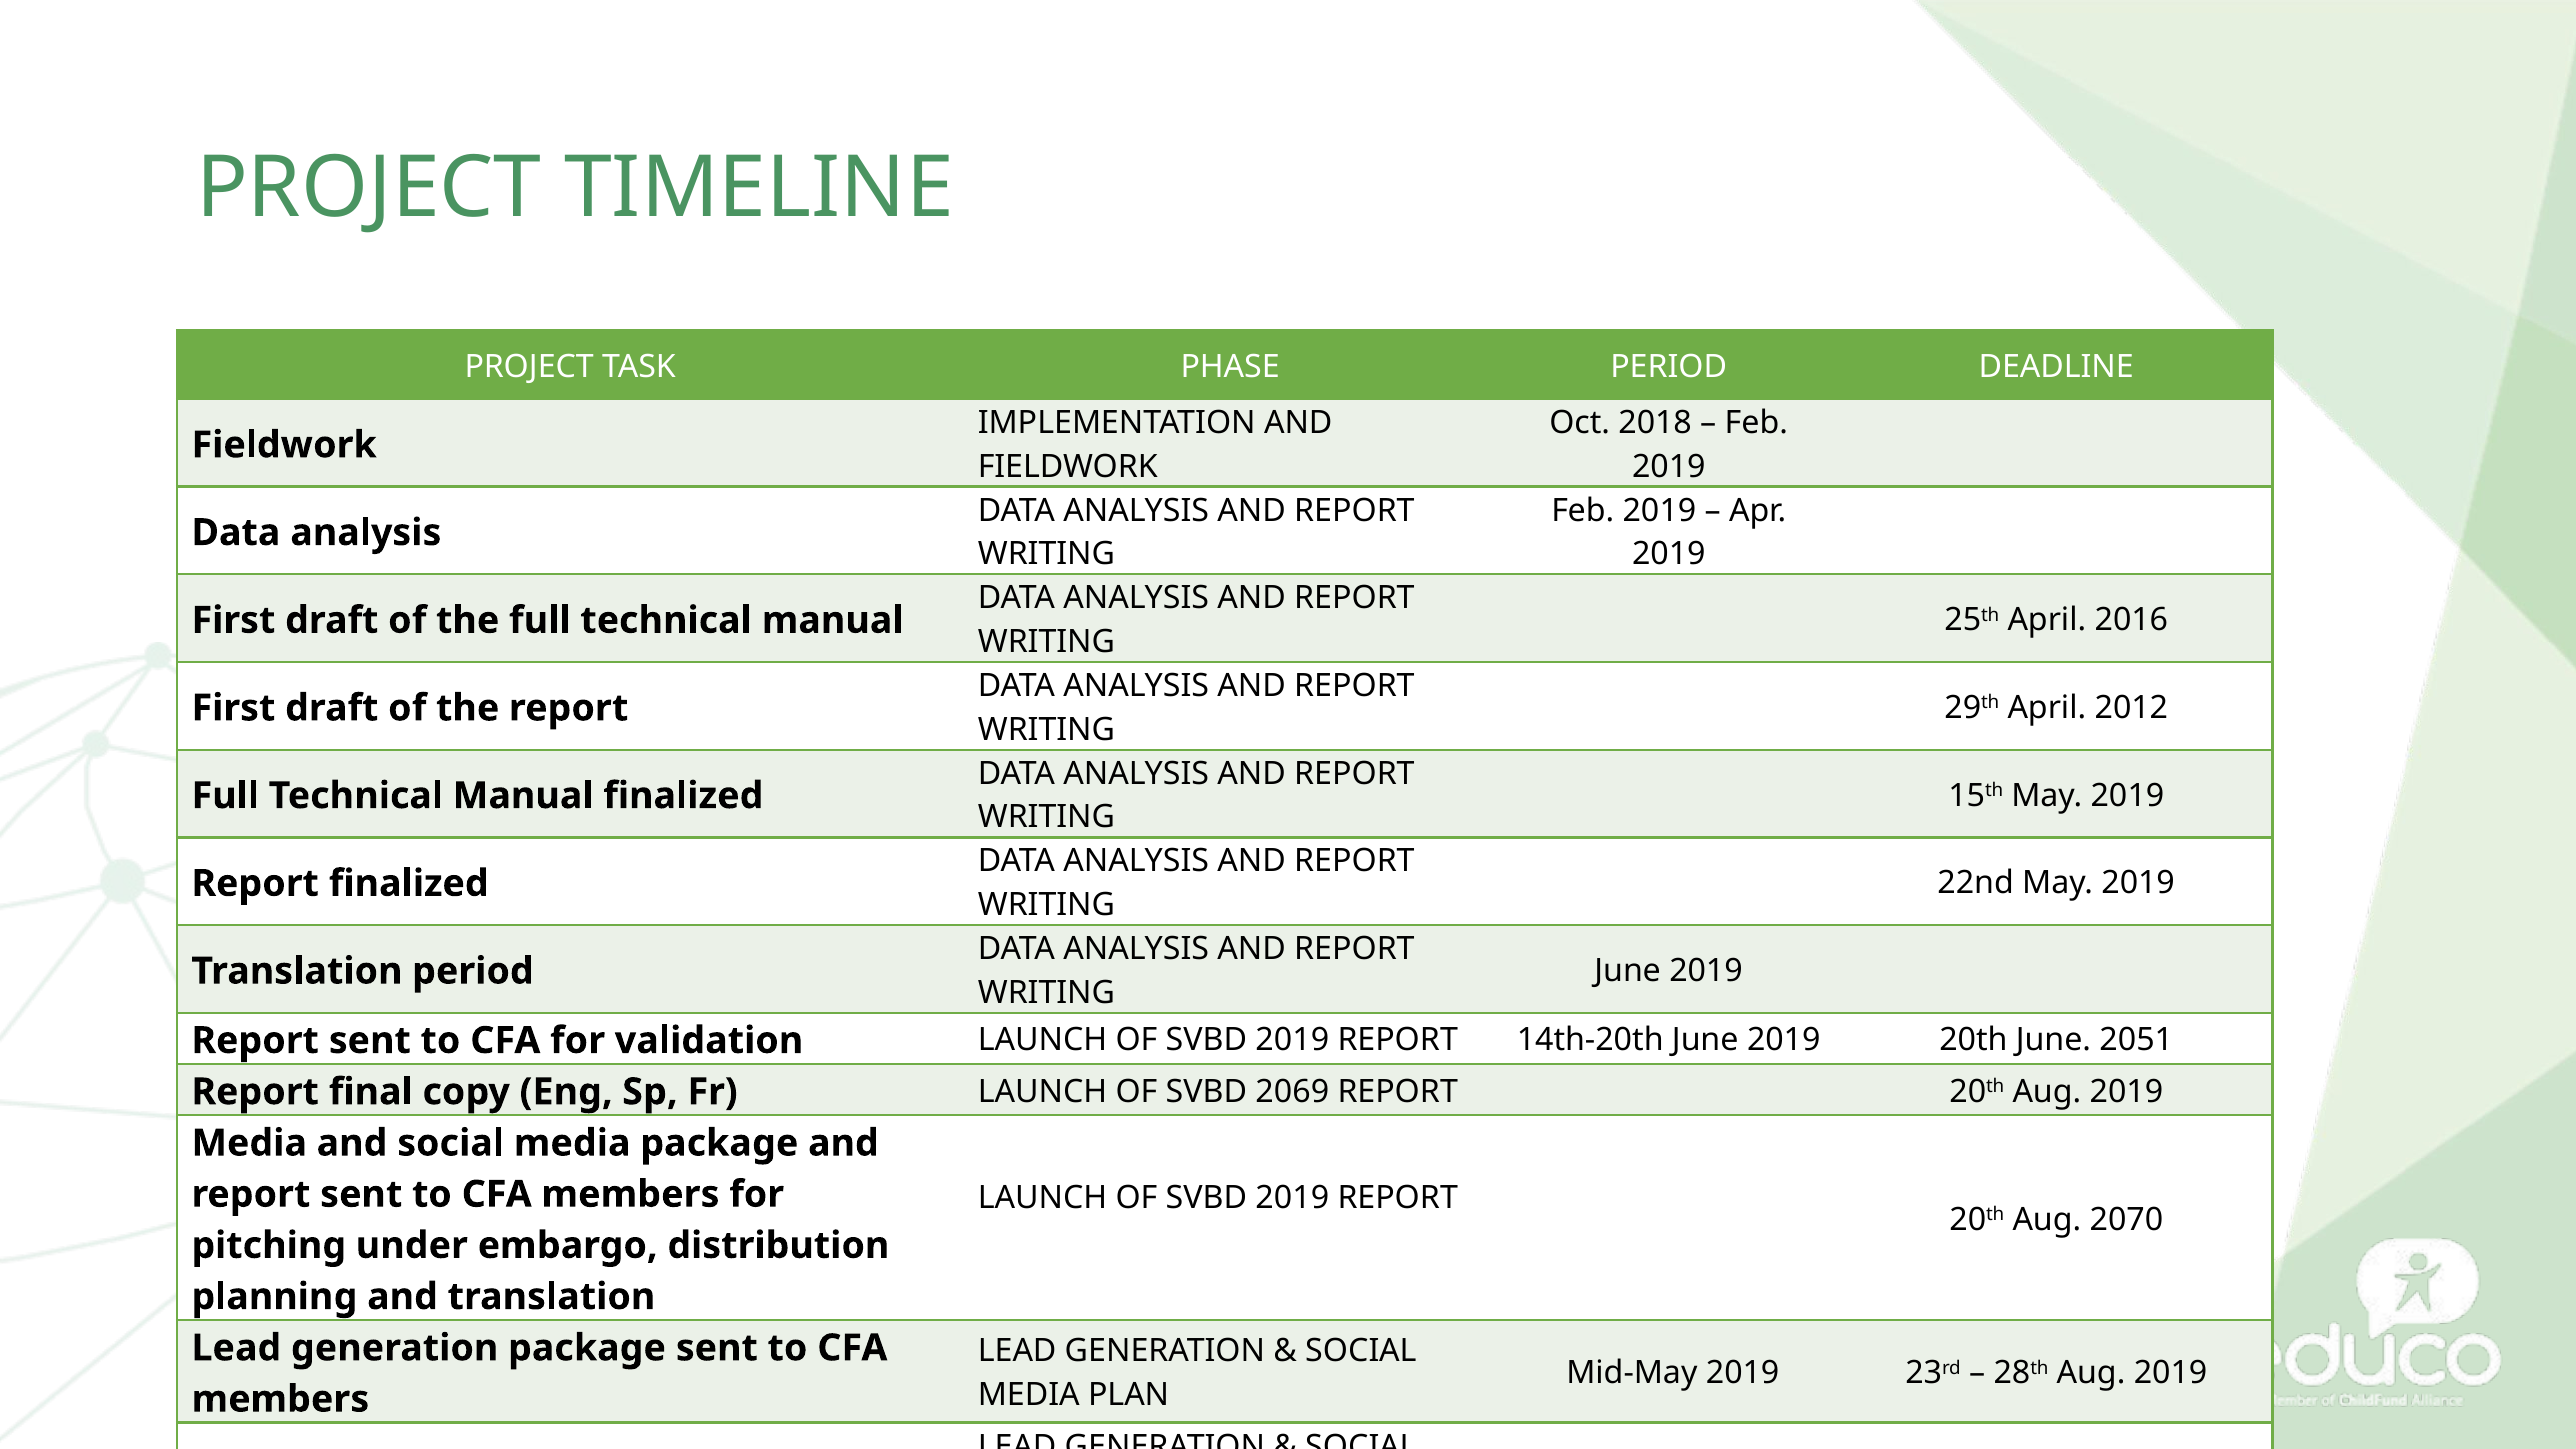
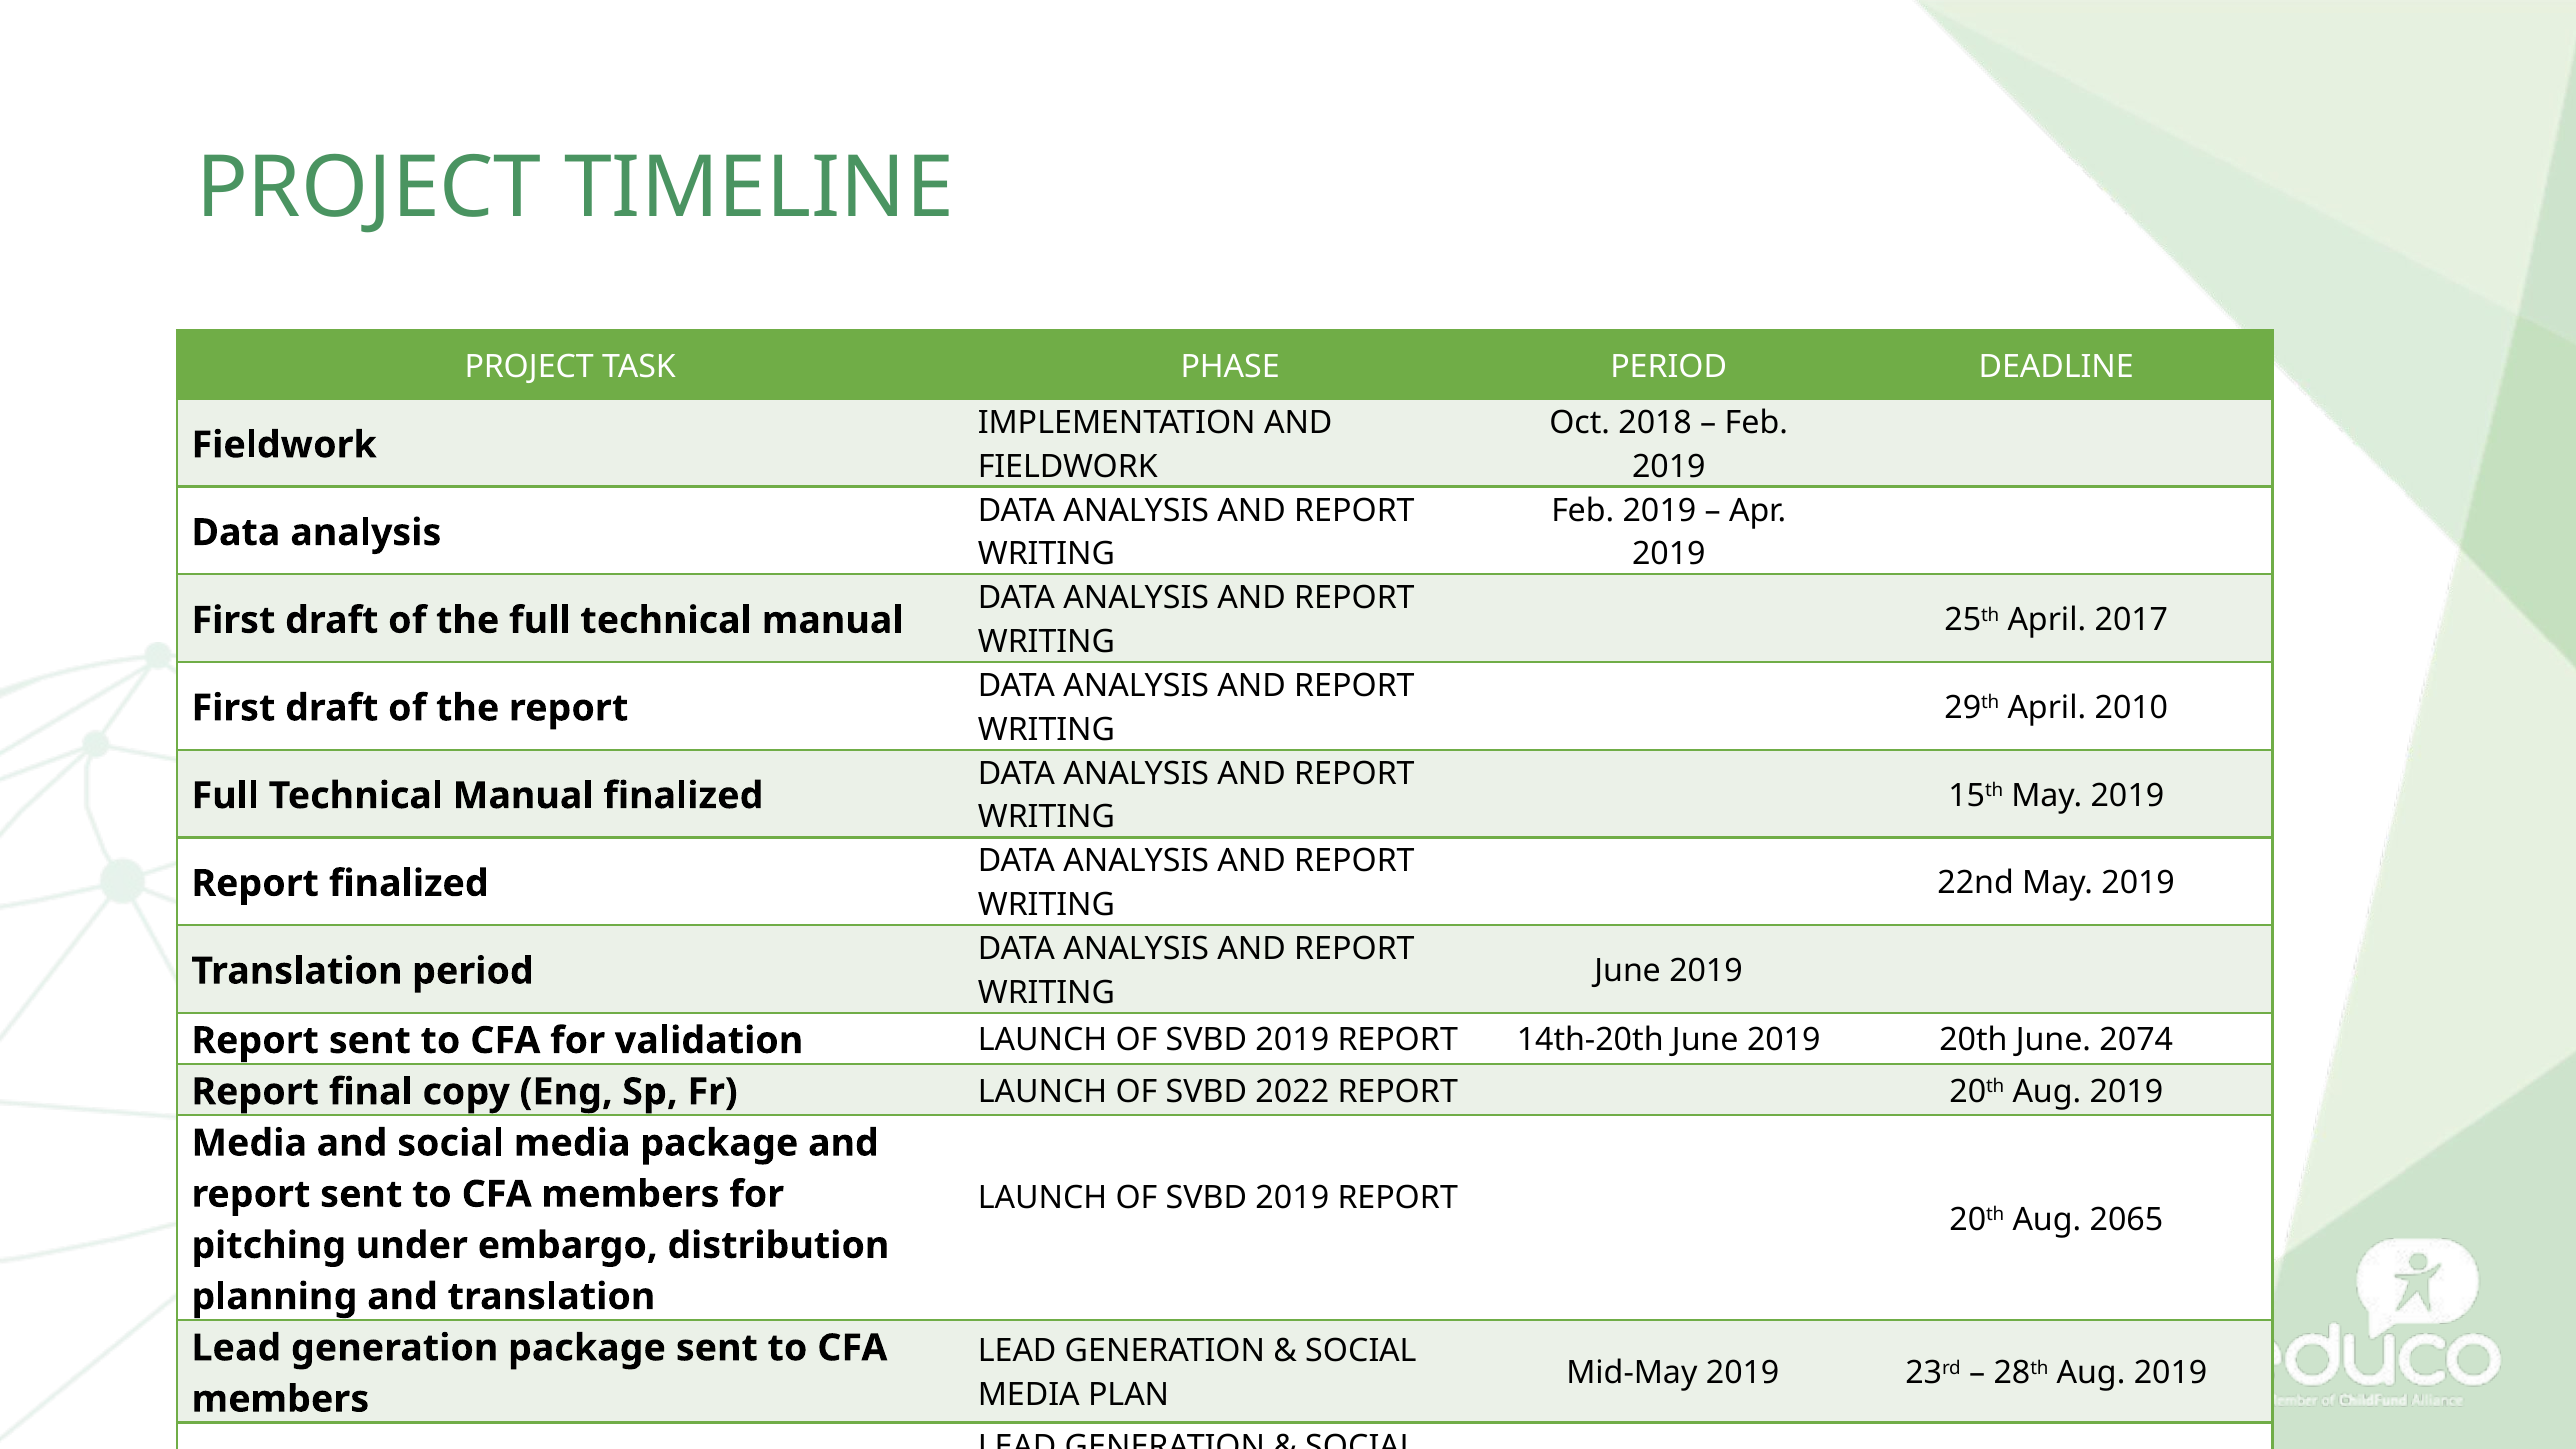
2016: 2016 -> 2017 (2131, 620)
2012: 2012 -> 2010 (2131, 708)
2051: 2051 -> 2074 (2136, 1040)
2069: 2069 -> 2022 (1292, 1092)
2070: 2070 -> 2065 (2126, 1220)
